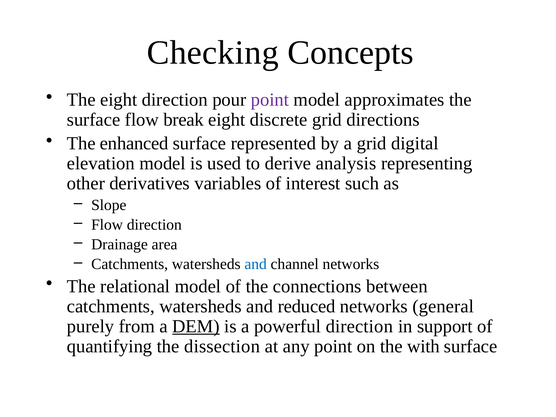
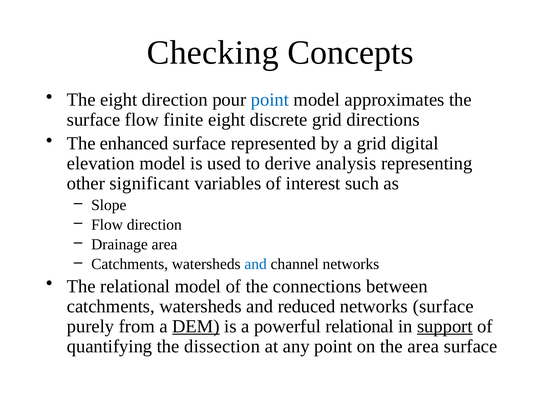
point colour: purple -> blue (270, 100)
break: break -> finite (183, 120)
derivatives: derivatives -> significant (150, 183)
networks general: general -> surface (443, 306)
powerful direction: direction -> relational (360, 326)
support underline: none -> present (445, 326)
the with: with -> area (423, 346)
